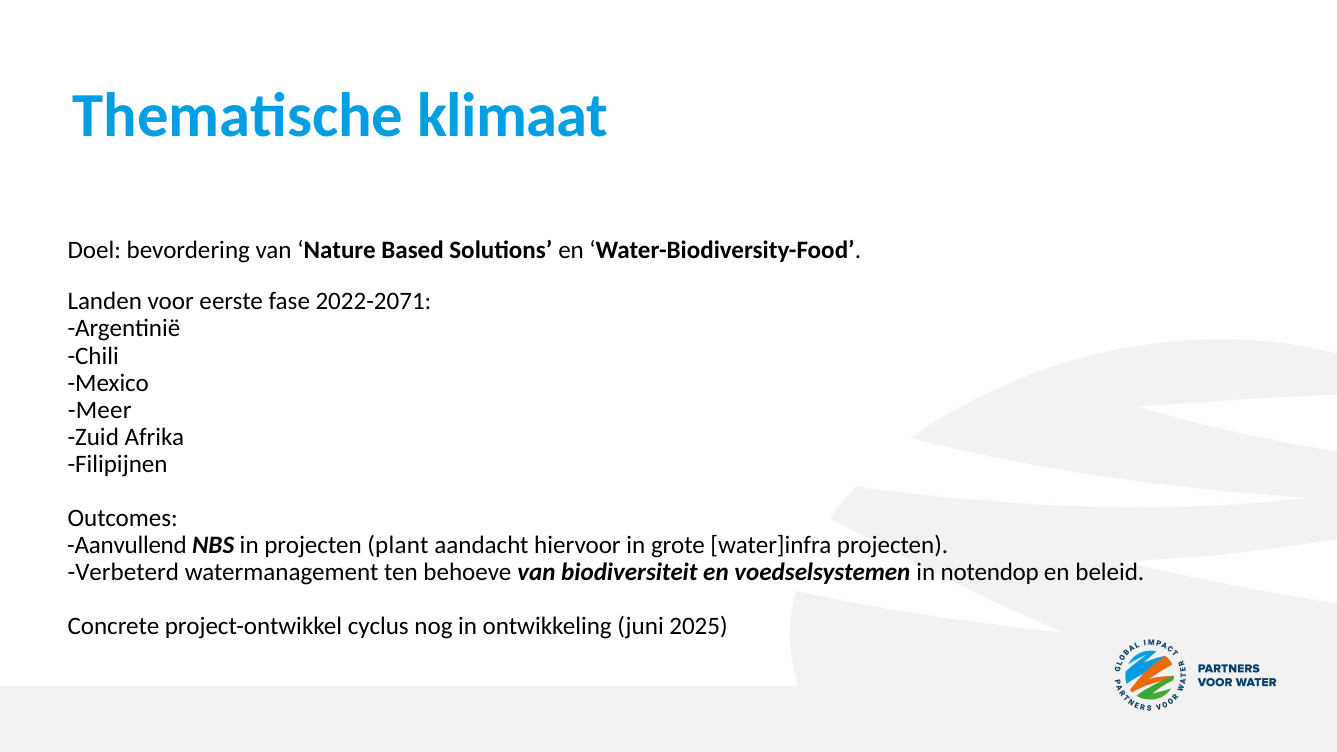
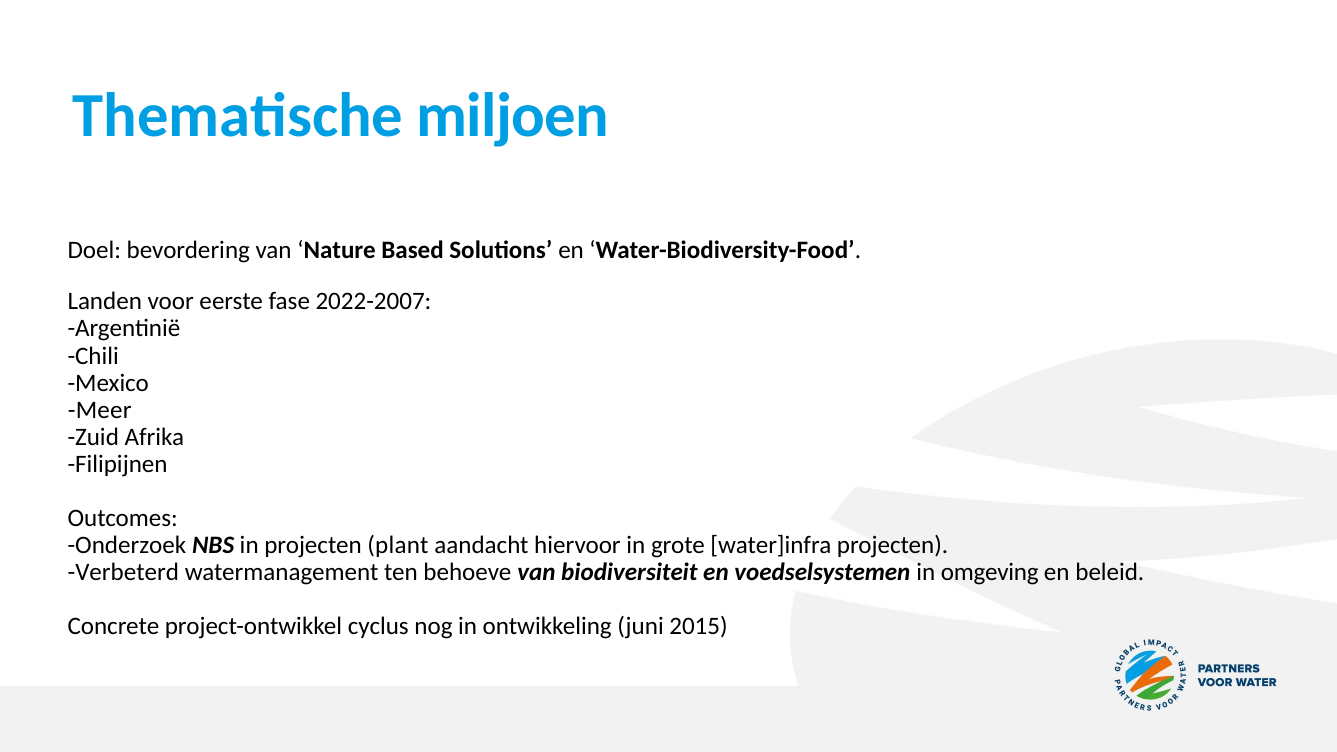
klimaat: klimaat -> miljoen (513, 115)
2022-2071: 2022-2071 -> 2022-2007 (373, 302)
Aanvullend: Aanvullend -> Onderzoek (127, 545)
notendop: notendop -> omgeving (990, 572)
2025: 2025 -> 2015 (699, 627)
